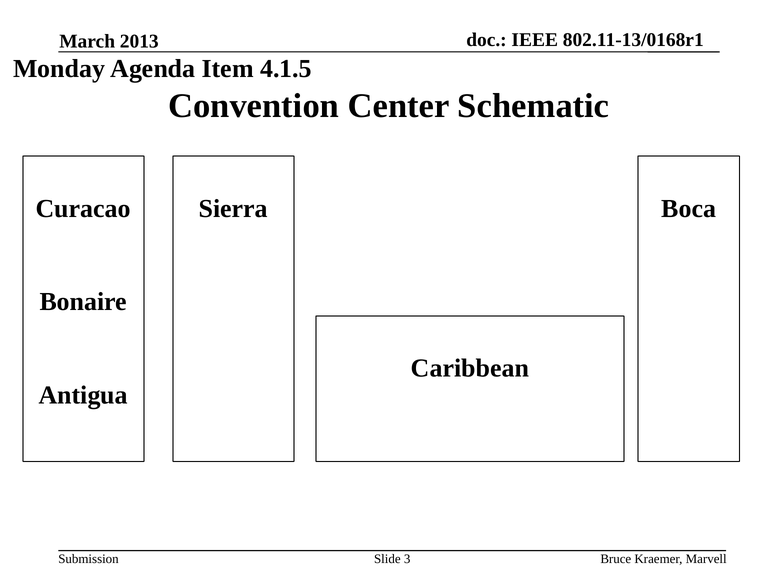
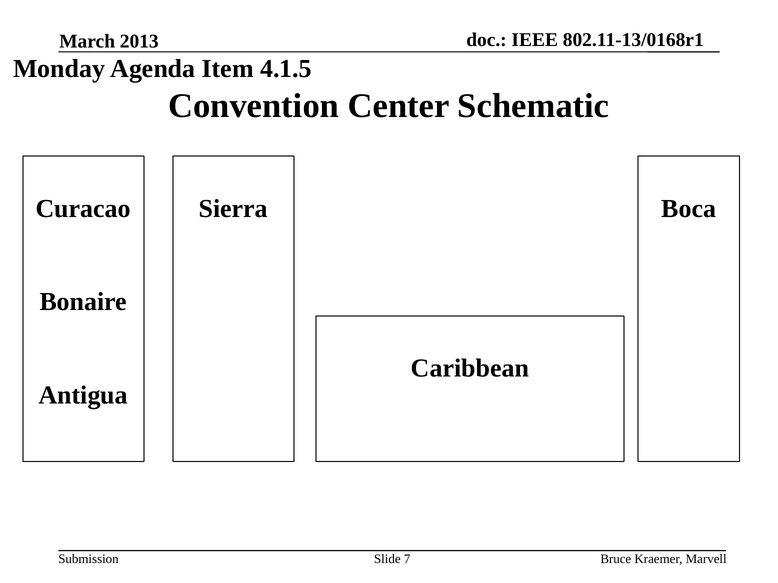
3: 3 -> 7 (407, 560)
